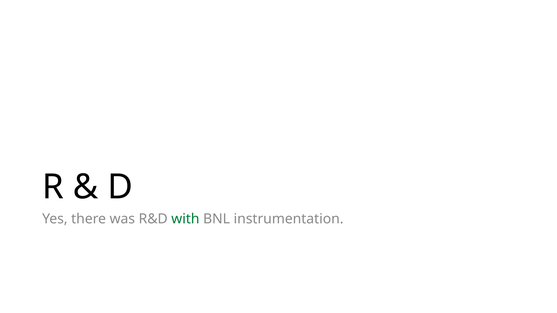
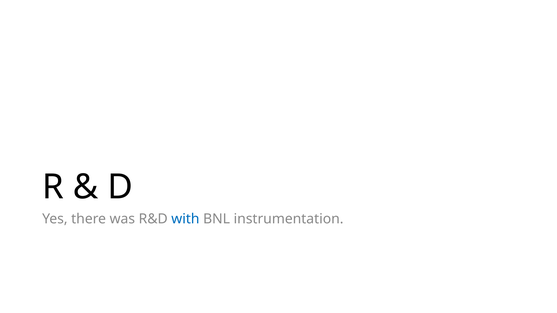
with colour: green -> blue (185, 219)
